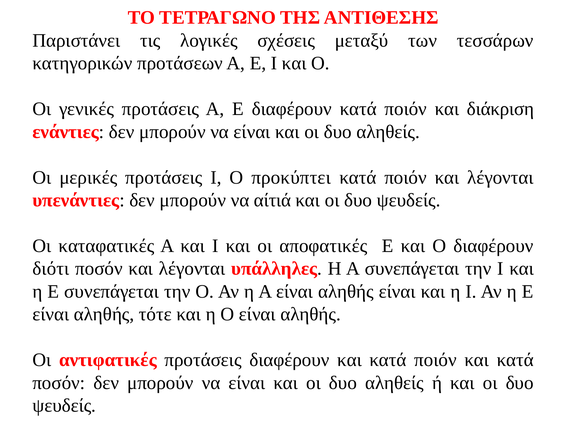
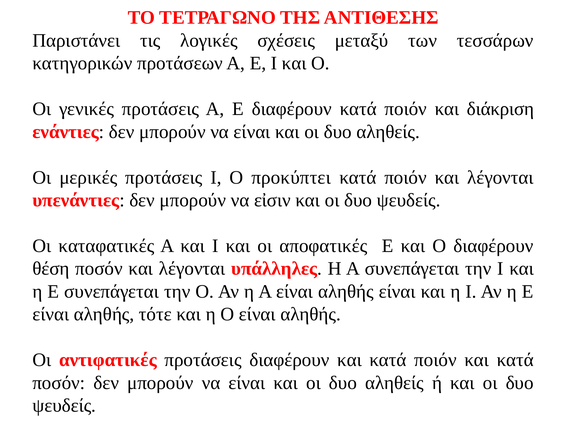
αίτιά: αίτιά -> εἰσιν (272, 200)
διότι: διότι -> θέση (51, 269)
